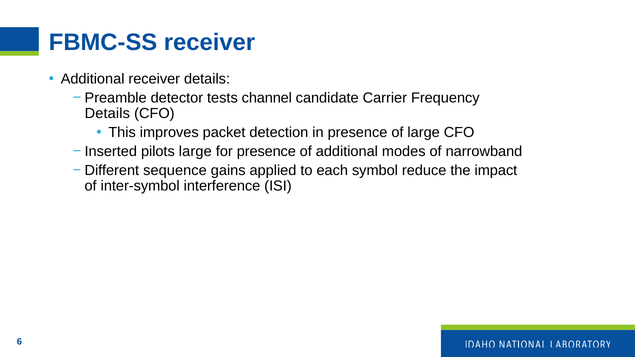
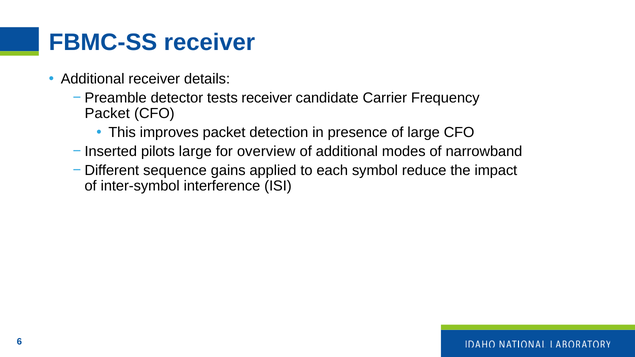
tests channel: channel -> receiver (267, 98)
Details: Details -> Packet (107, 114)
for presence: presence -> overview (266, 152)
